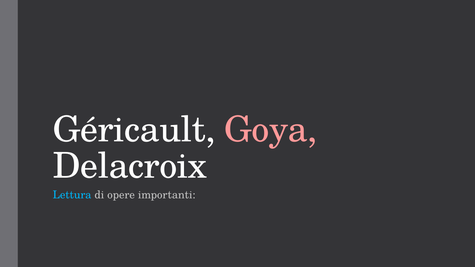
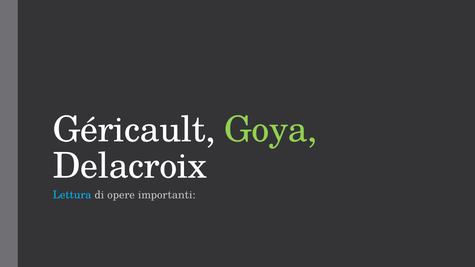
Goya colour: pink -> light green (271, 130)
